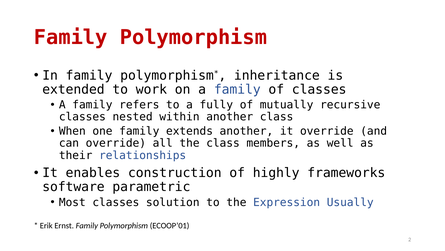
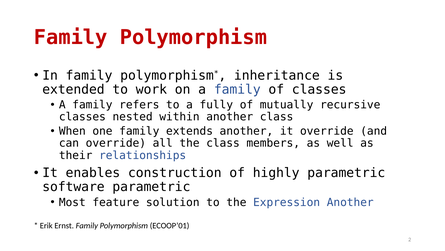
highly frameworks: frameworks -> parametric (346, 173)
Most classes: classes -> feature (116, 202)
Expression Usually: Usually -> Another (350, 202)
